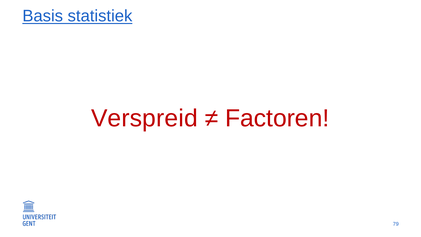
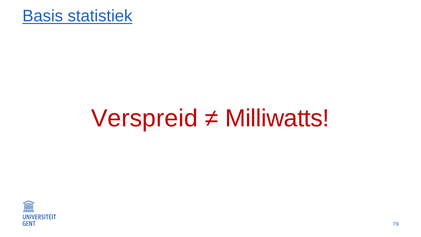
Factoren: Factoren -> Milliwatts (277, 118)
